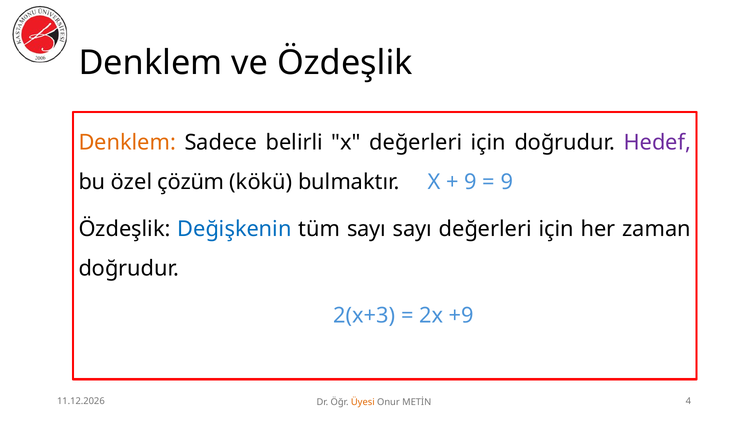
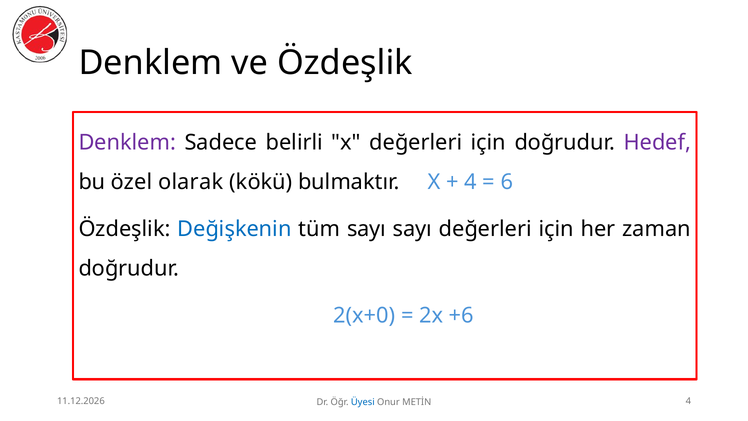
Denklem colour: orange -> purple (127, 143)
çözüm: çözüm -> olarak (191, 182)
9: 9 -> 4 (471, 182)
9: 9 -> 6 (507, 182)
2(x+3: 2(x+3 -> 2(x+0 (364, 315)
+9: +9 -> +6 (461, 315)
Üyesi colour: orange -> blue (363, 402)
